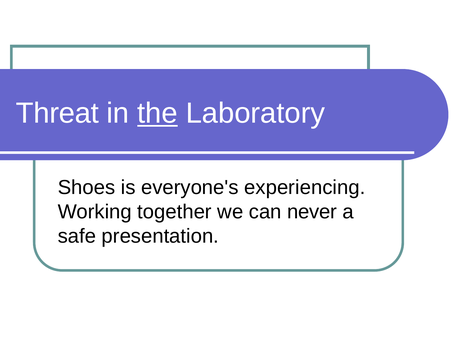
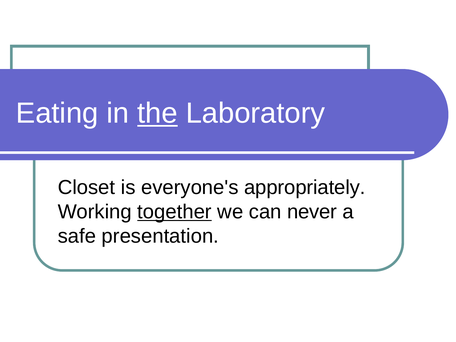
Threat: Threat -> Eating (57, 113)
Shoes: Shoes -> Closet (86, 187)
experiencing: experiencing -> appropriately (305, 187)
together underline: none -> present (175, 212)
